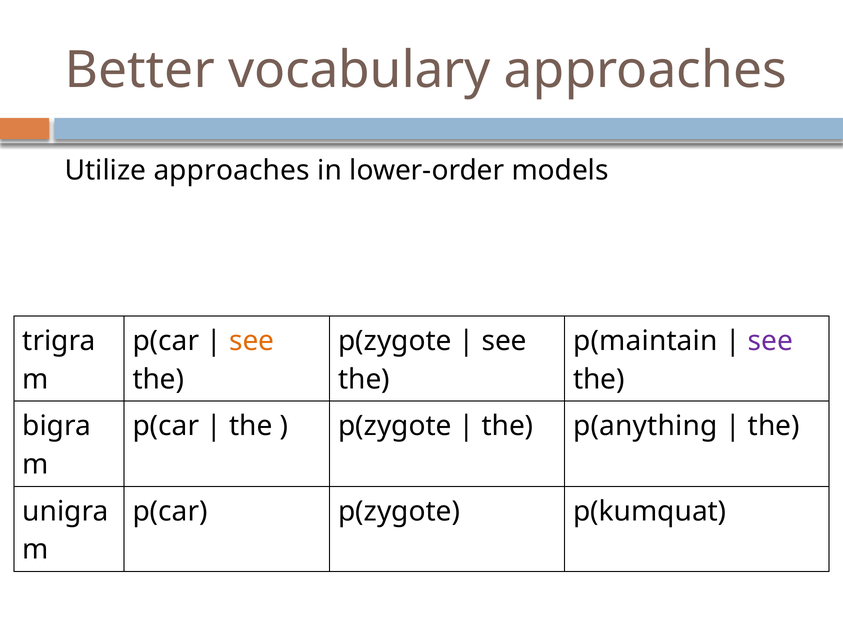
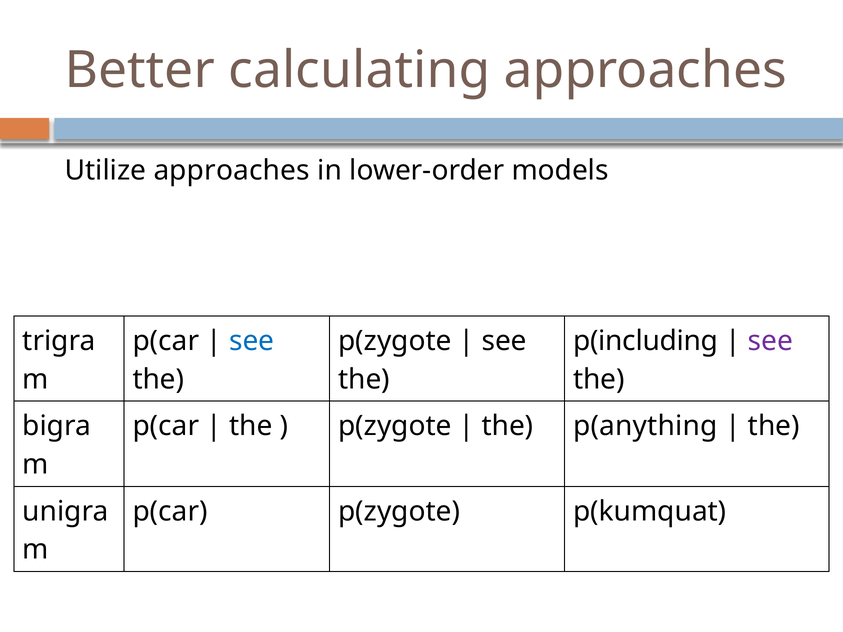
vocabulary: vocabulary -> calculating (359, 70)
see colour: orange -> blue (252, 341)
p(maintain: p(maintain -> p(including (646, 341)
